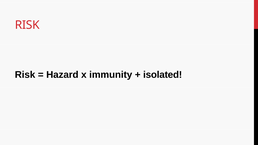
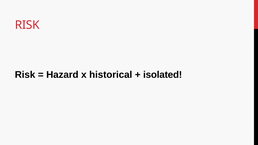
immunity: immunity -> historical (111, 75)
